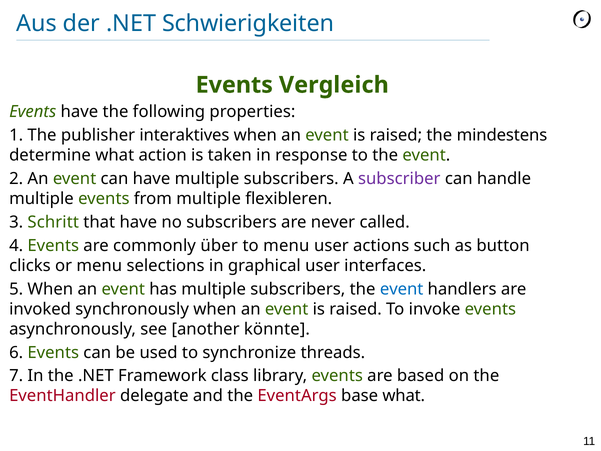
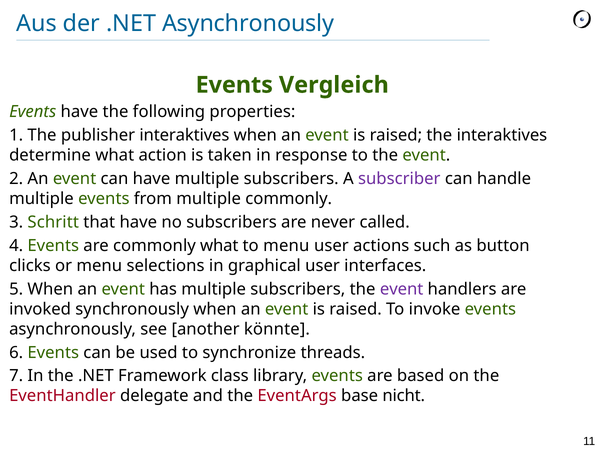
.NET Schwierigkeiten: Schwierigkeiten -> Asynchronously (248, 24)
the mindestens: mindestens -> interaktives (502, 135)
multiple flexibleren: flexibleren -> commonly (289, 199)
commonly über: über -> what (219, 245)
event colour: blue -> purple (402, 289)
base what: what -> nicht (404, 396)
